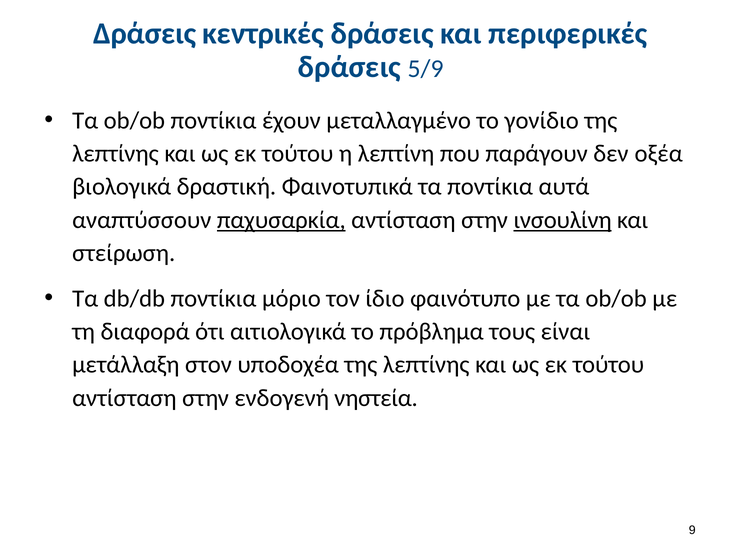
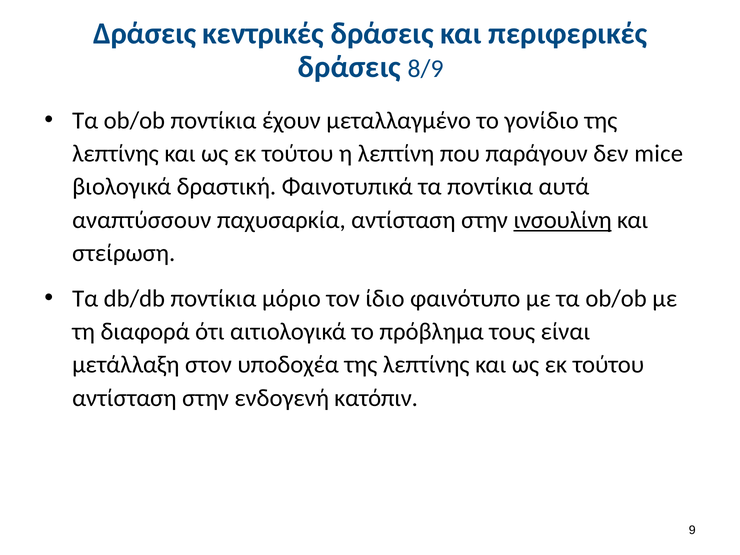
5/9: 5/9 -> 8/9 (426, 69)
οξέα: οξέα -> mice (659, 154)
παχυσαρκία underline: present -> none (281, 220)
νηστεία: νηστεία -> κατόπιν (376, 398)
